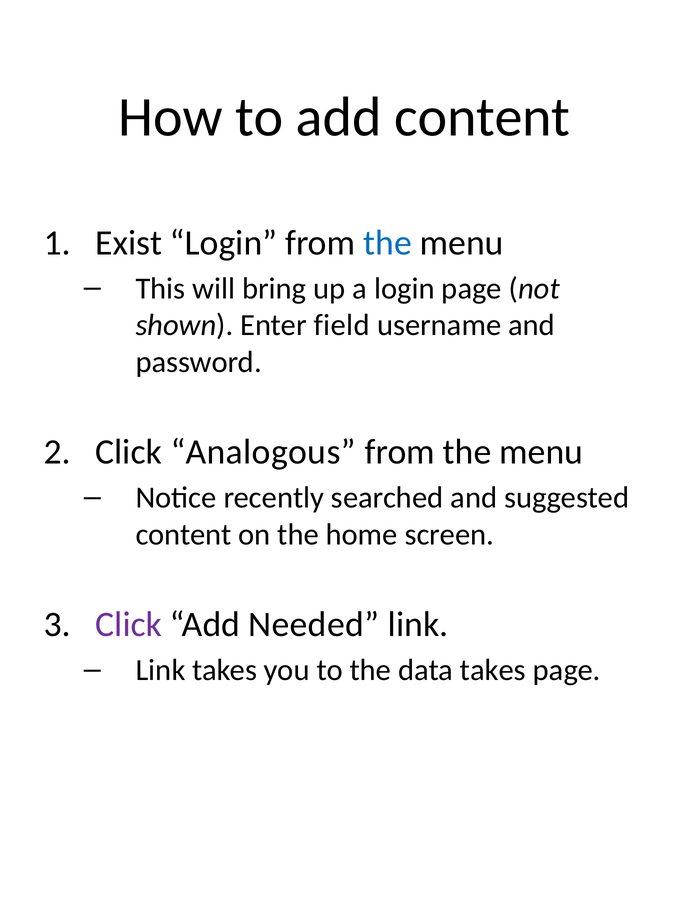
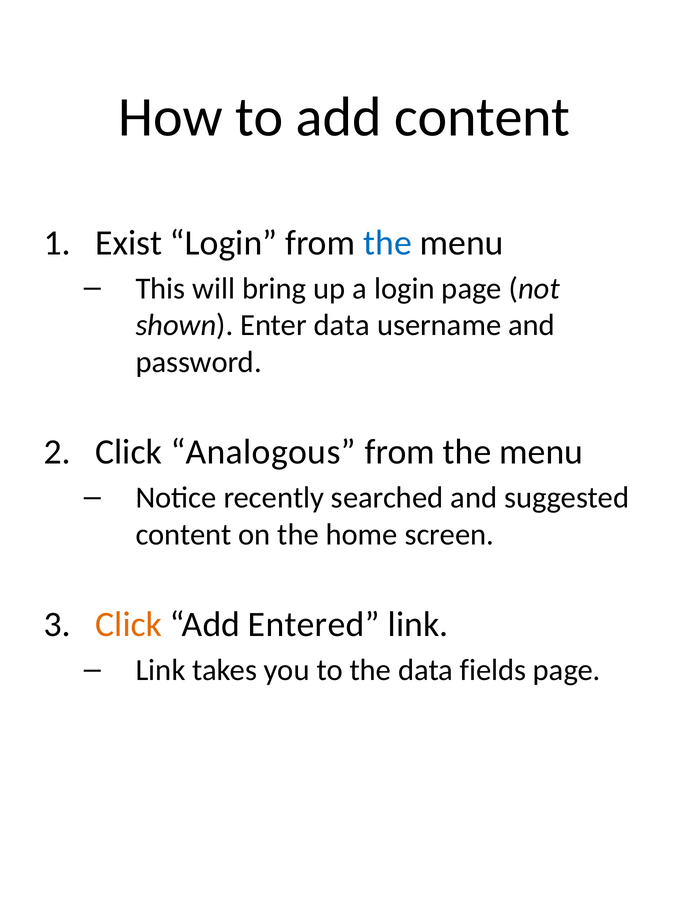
Enter field: field -> data (342, 325)
Click colour: purple -> orange (129, 624)
Needed: Needed -> Entered (314, 624)
data takes: takes -> fields (493, 670)
